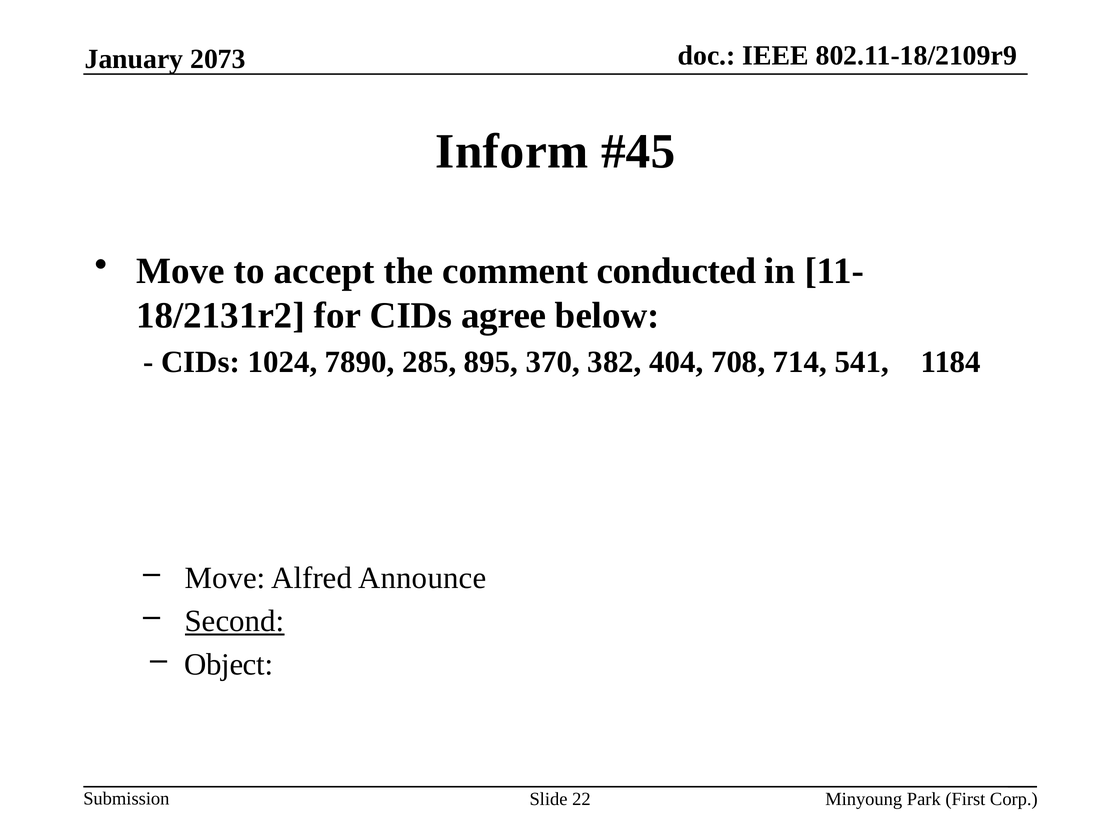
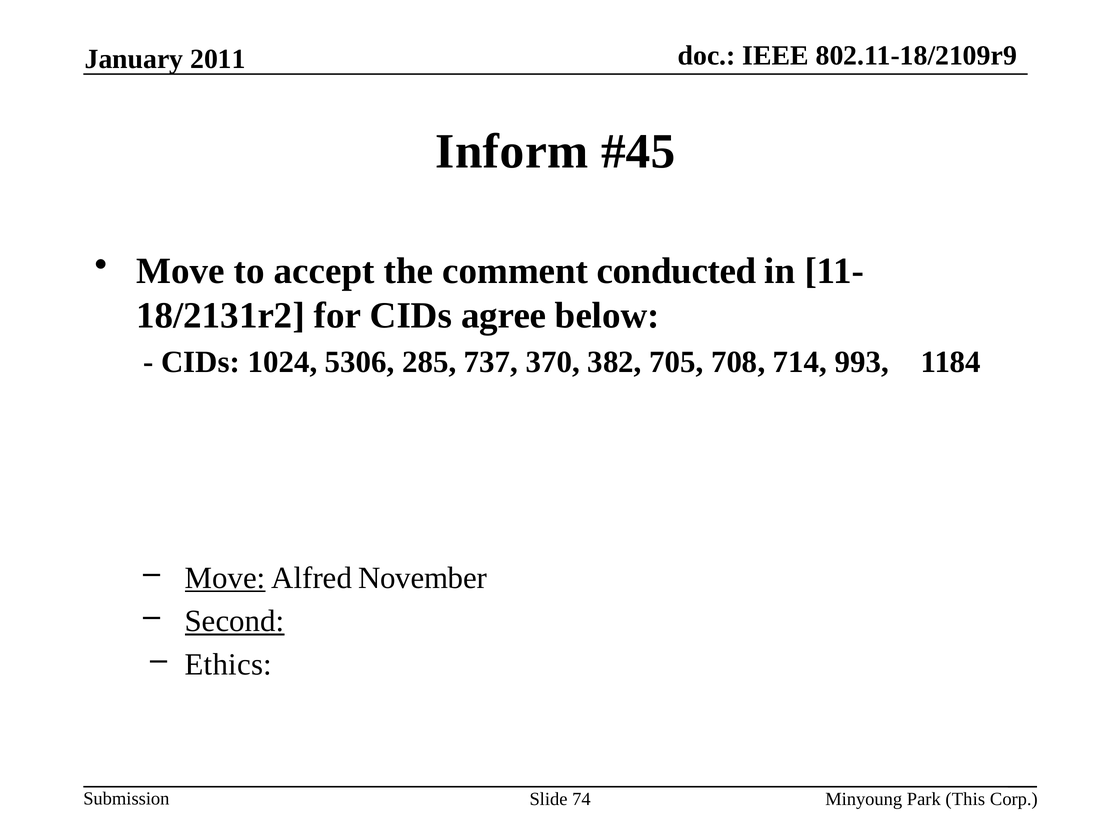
2073: 2073 -> 2011 (218, 59)
7890: 7890 -> 5306 (360, 362)
895: 895 -> 737 (491, 362)
404: 404 -> 705 (676, 362)
541: 541 -> 993 (862, 362)
Move underline: none -> present (225, 578)
Announce: Announce -> November (423, 578)
Object: Object -> Ethics (228, 665)
22: 22 -> 74 (581, 799)
First: First -> This (965, 799)
